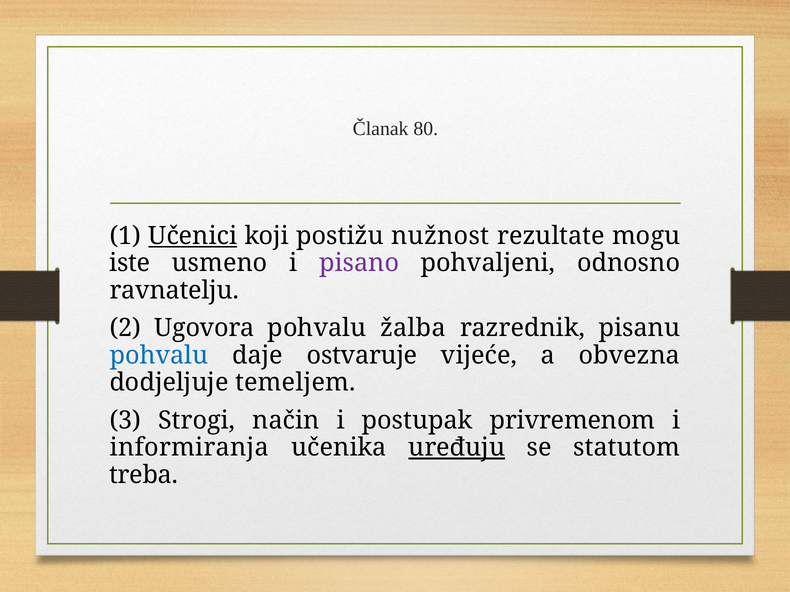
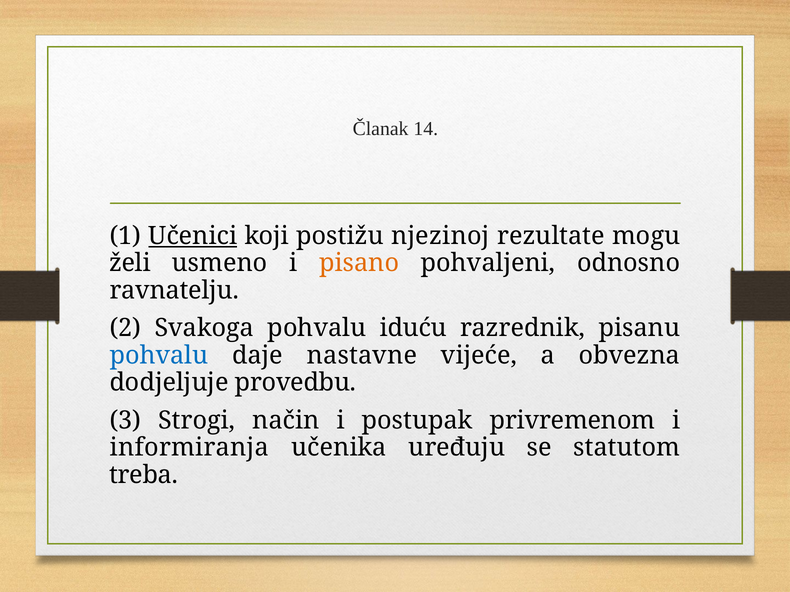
80: 80 -> 14 (426, 129)
nužnost: nužnost -> njezinoj (440, 236)
iste: iste -> želi (130, 263)
pisano colour: purple -> orange (359, 263)
Ugovora: Ugovora -> Svakoga (204, 328)
žalba: žalba -> iduću (413, 328)
ostvaruje: ostvaruje -> nastavne (362, 356)
temeljem: temeljem -> provedbu (296, 383)
uređuju underline: present -> none (457, 448)
